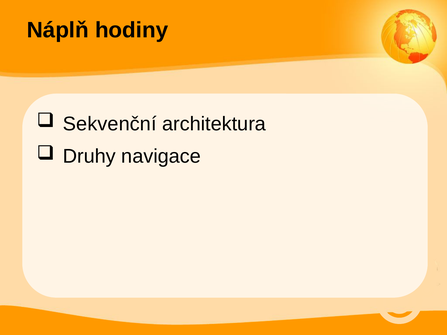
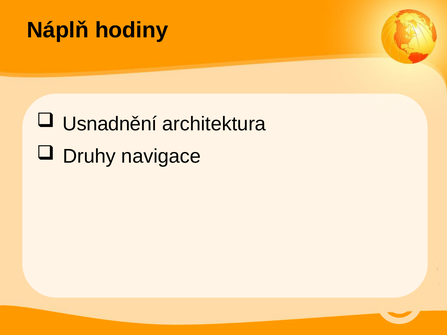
Sekvenční: Sekvenční -> Usnadnění (110, 124)
